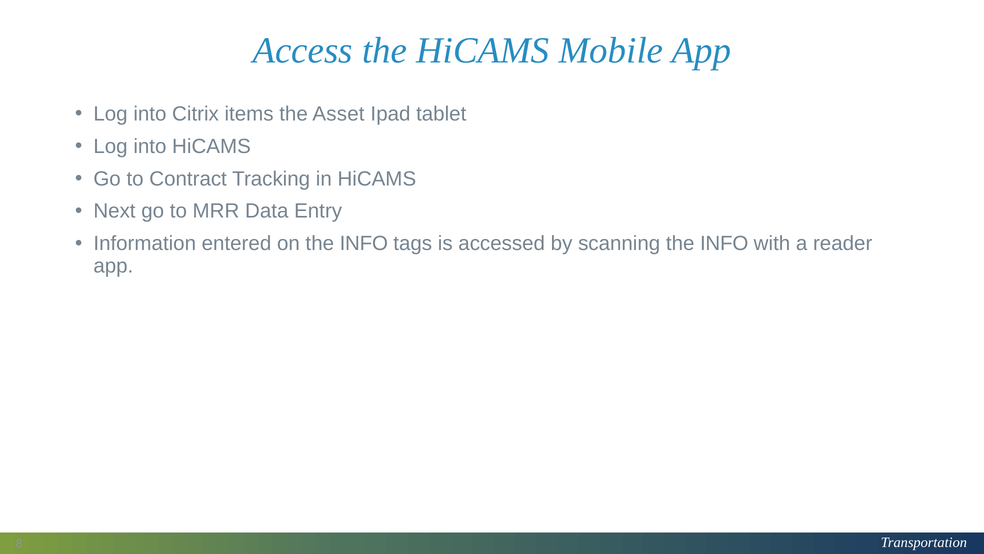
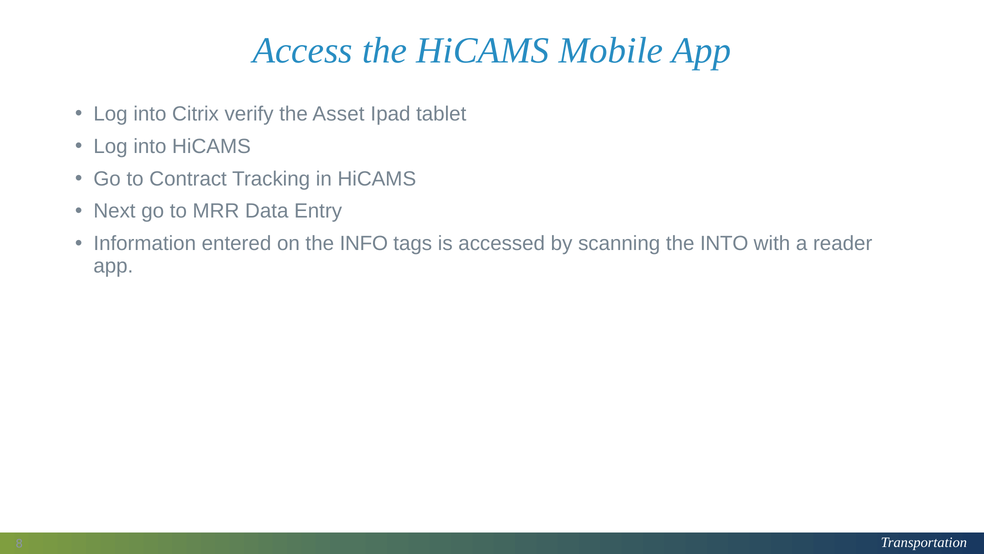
items: items -> verify (249, 114)
scanning the INFO: INFO -> INTO (724, 243)
